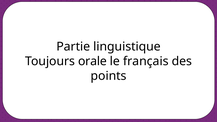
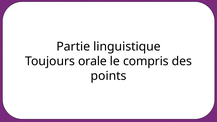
français: français -> compris (146, 61)
